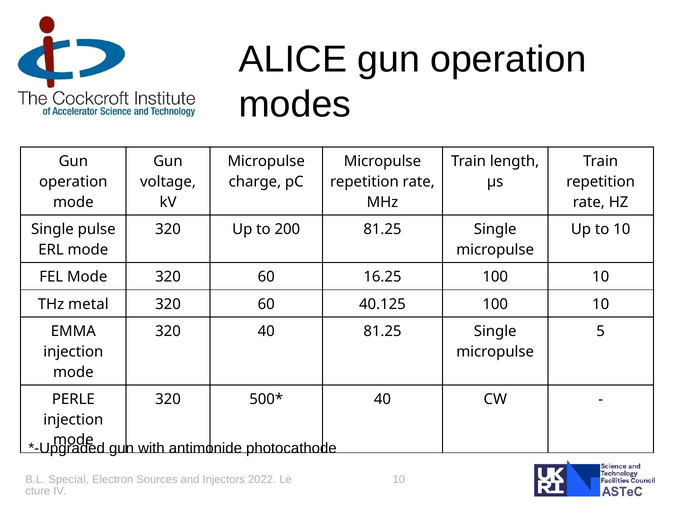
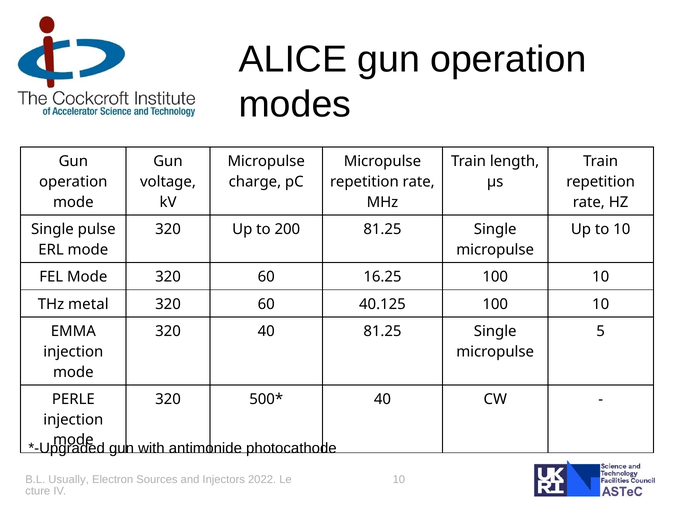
Special: Special -> Usually (69, 480)
